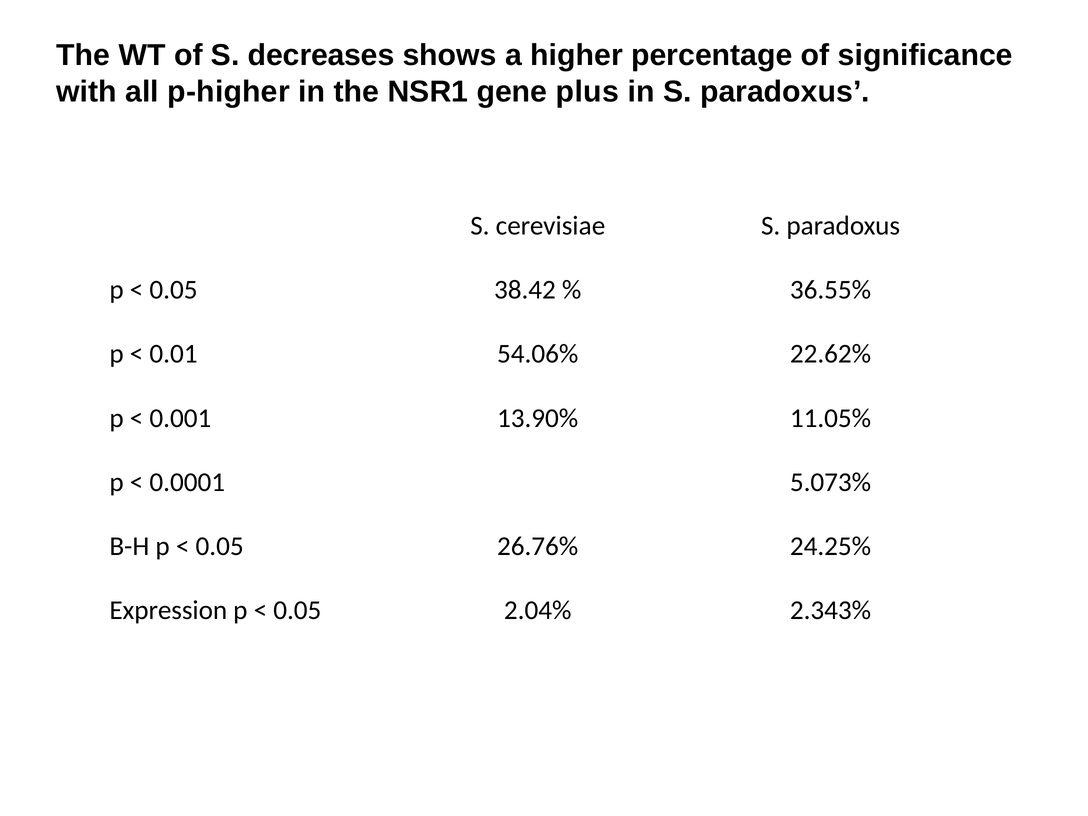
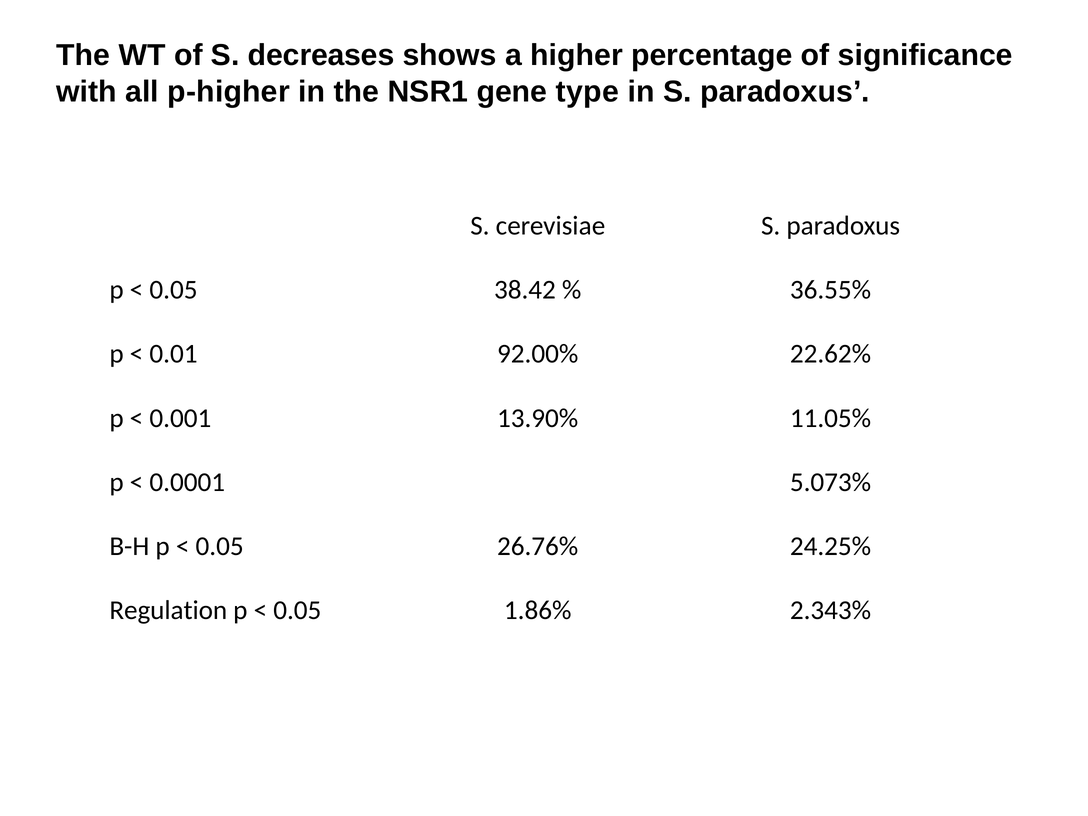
plus: plus -> type (587, 92)
54.06%: 54.06% -> 92.00% (538, 354)
Expression: Expression -> Regulation (168, 610)
2.04%: 2.04% -> 1.86% (538, 610)
